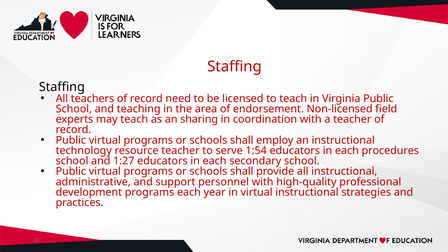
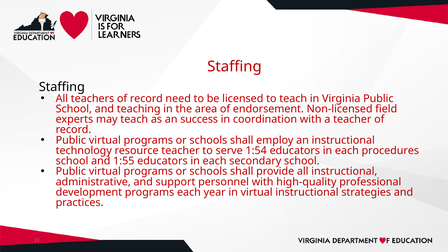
sharing: sharing -> success (199, 119)
1:27: 1:27 -> 1:55 (124, 161)
